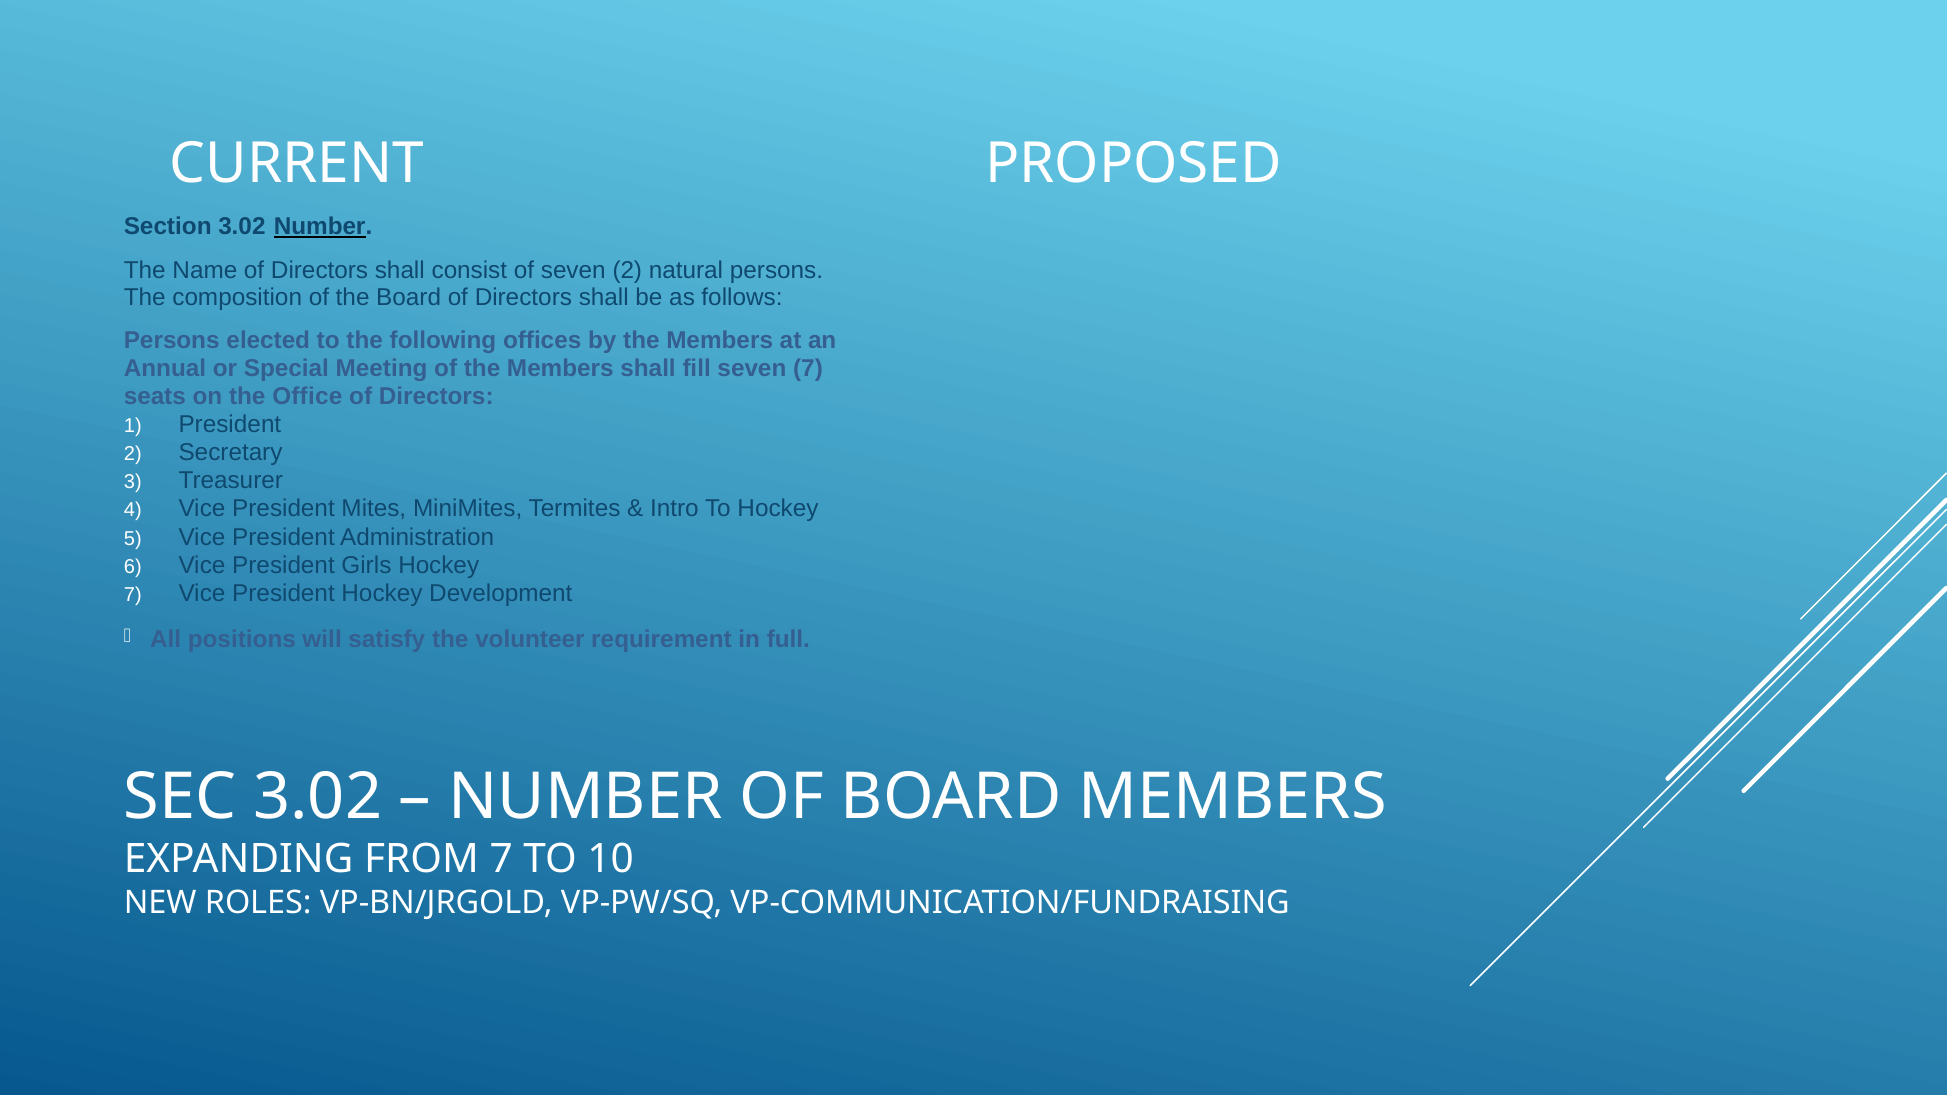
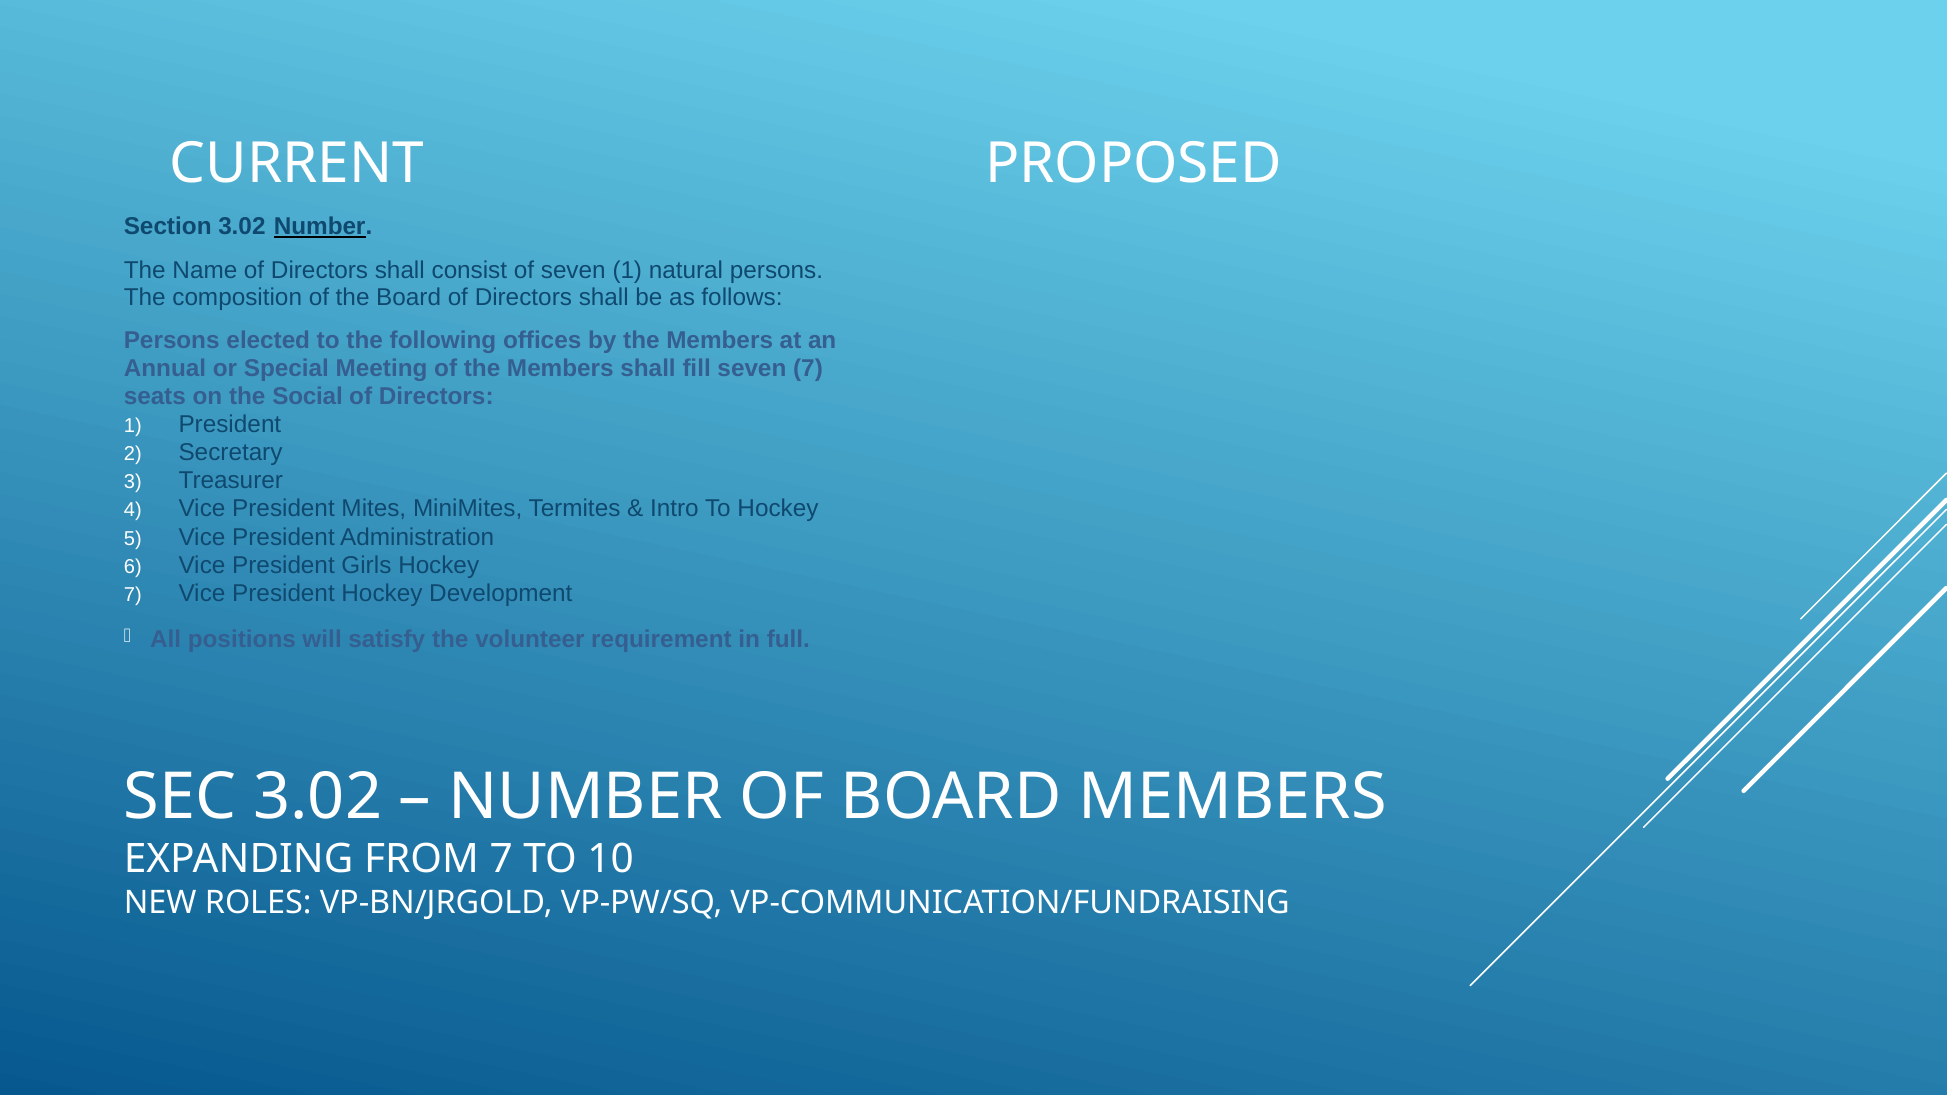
seven 2: 2 -> 1 (627, 271)
Office: Office -> Social (308, 397)
